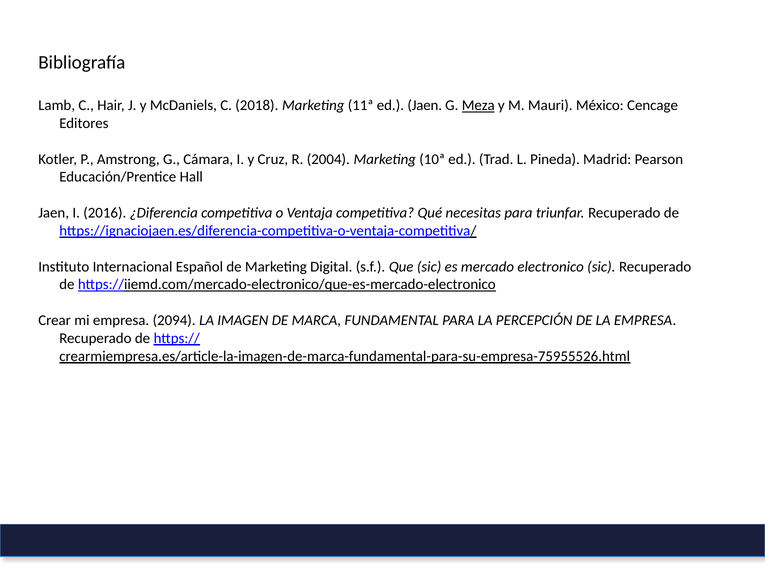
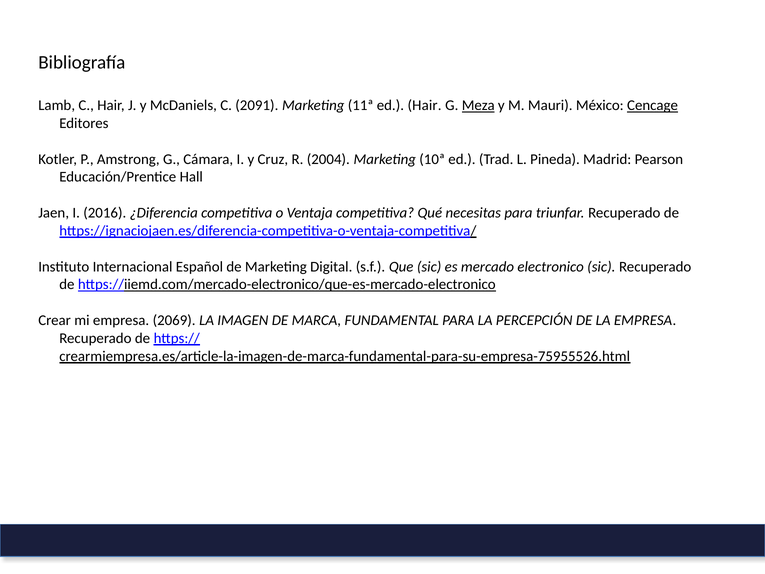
2018: 2018 -> 2091 (257, 106)
ed Jaen: Jaen -> Hair (425, 106)
Cencage underline: none -> present (653, 106)
2094: 2094 -> 2069 (174, 320)
